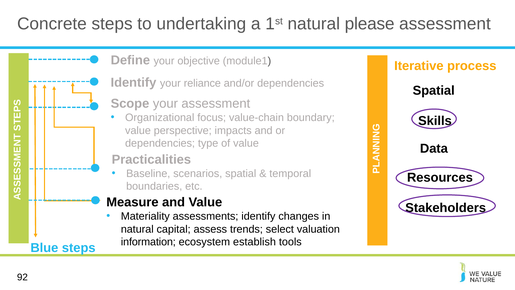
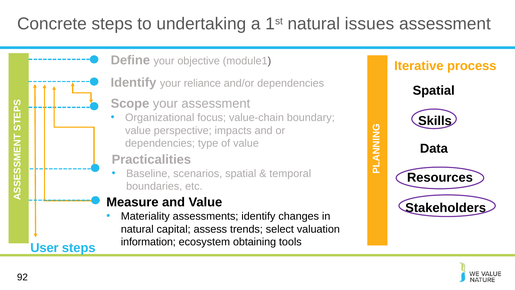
please: please -> issues (369, 24)
establish: establish -> obtaining (255, 242)
Blue: Blue -> User (44, 248)
